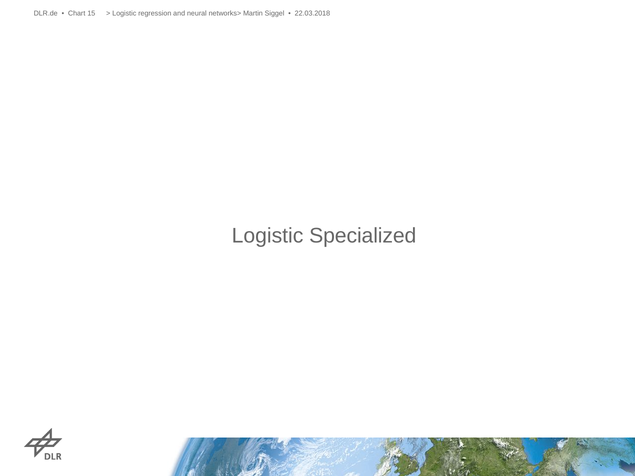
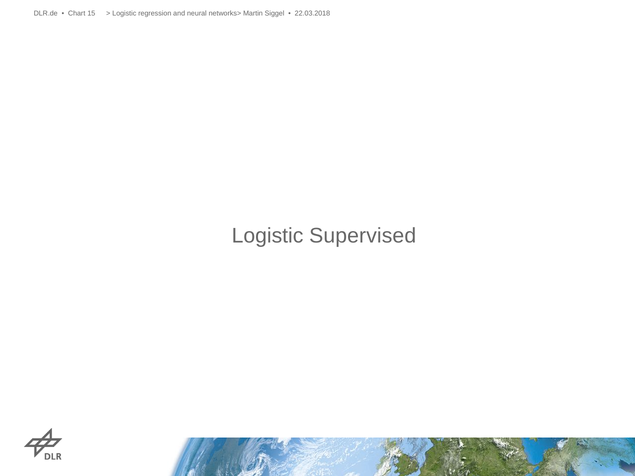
Specialized: Specialized -> Supervised (363, 236)
